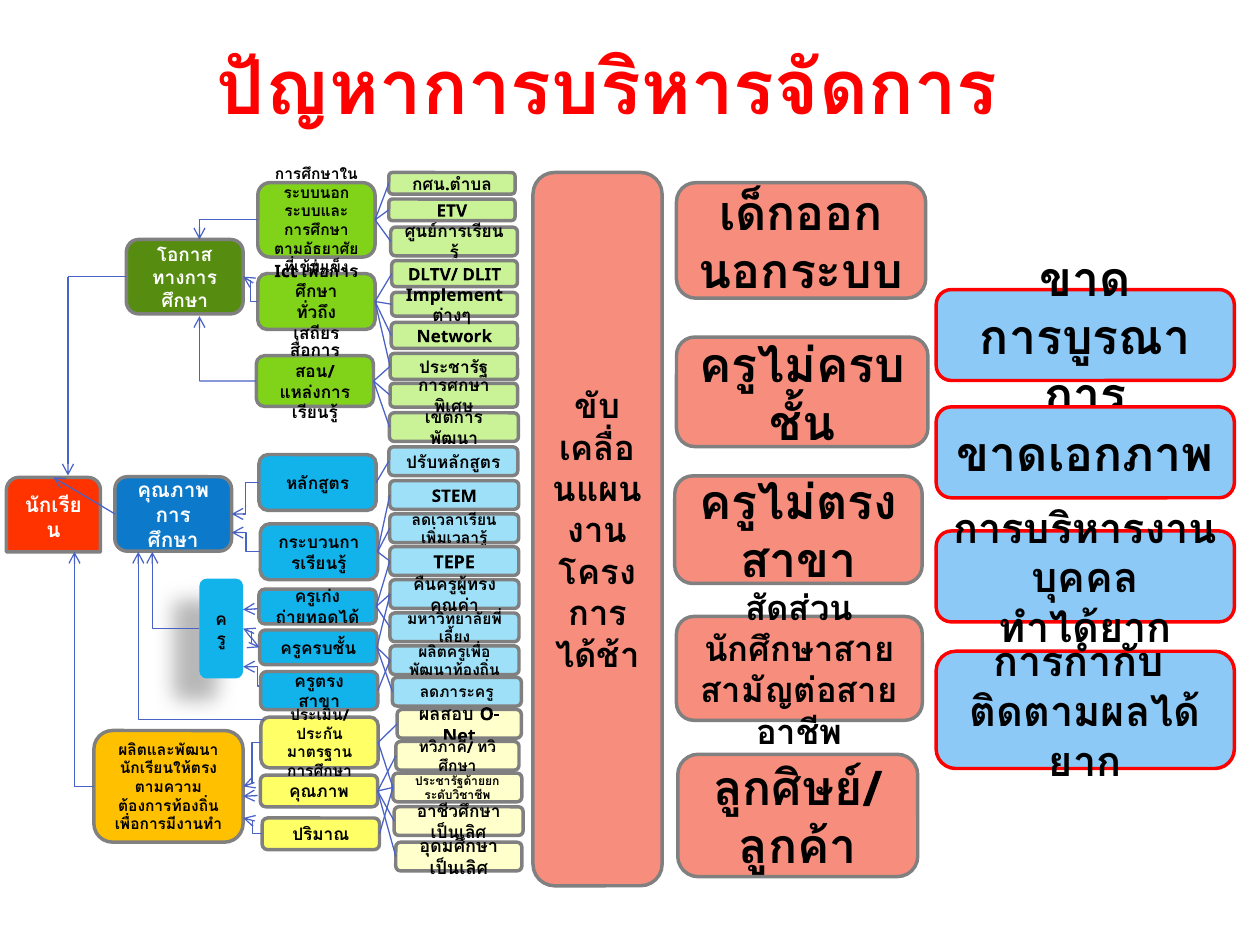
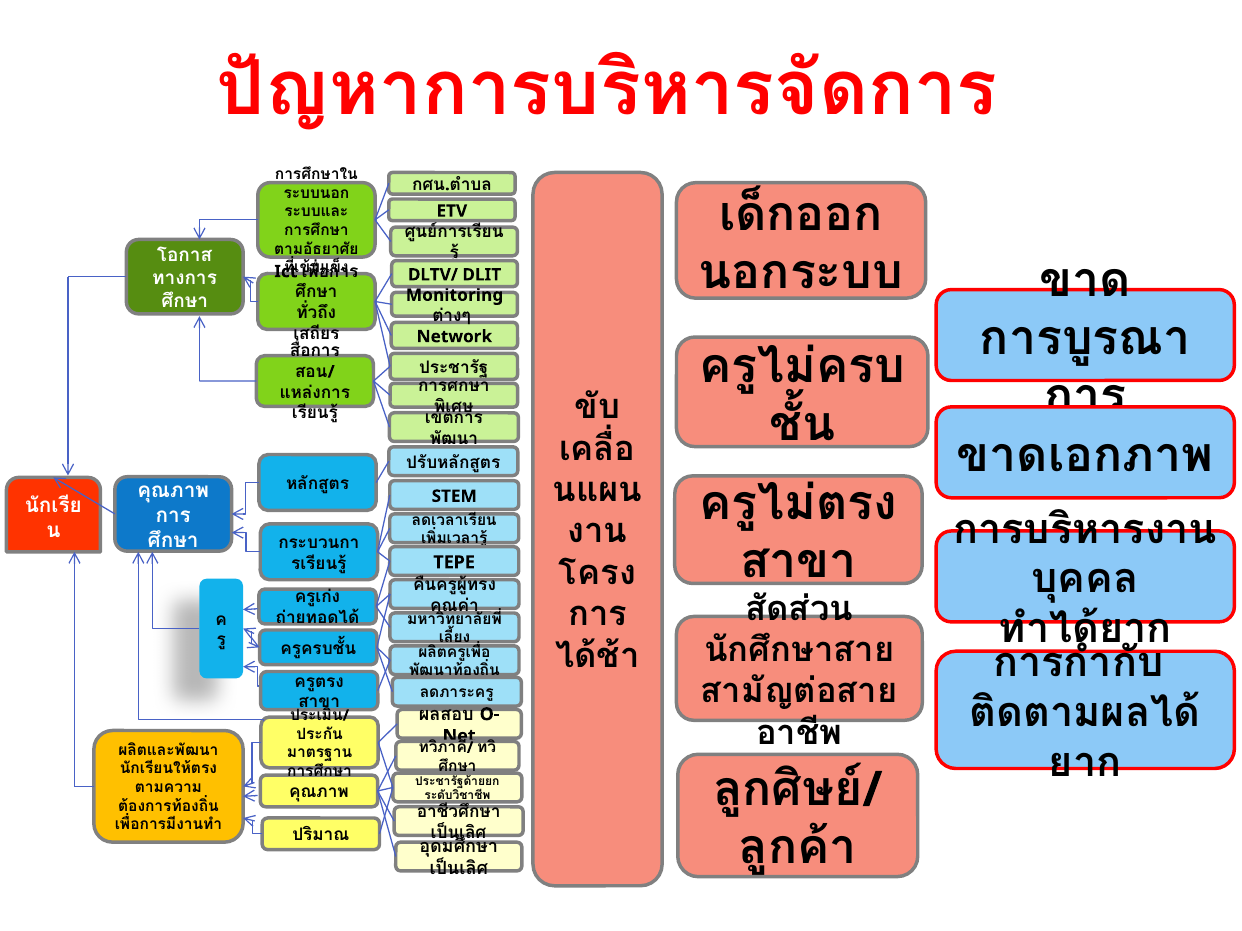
Implement: Implement -> Monitoring (455, 295)
